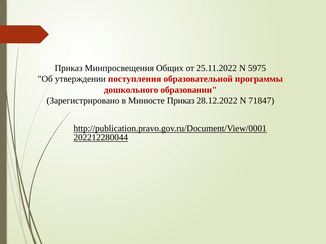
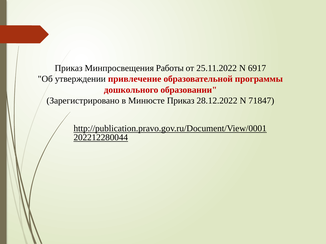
Общих: Общих -> Работы (170, 68)
5975: 5975 -> 6917 (257, 68)
поступления: поступления -> привлечение (135, 79)
